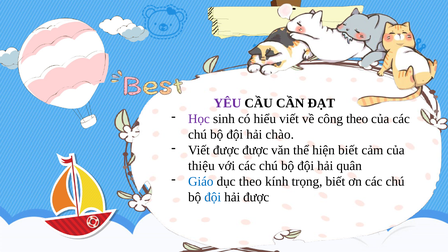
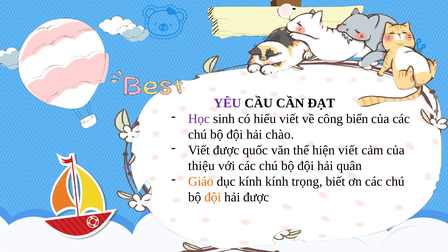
công theo: theo -> biển (357, 119)
được được: được -> quốc (255, 150)
hiện biết: biết -> viết (348, 150)
Giáo colour: blue -> orange (201, 182)
dục theo: theo -> kính (250, 182)
đội colour: blue -> orange (213, 197)
